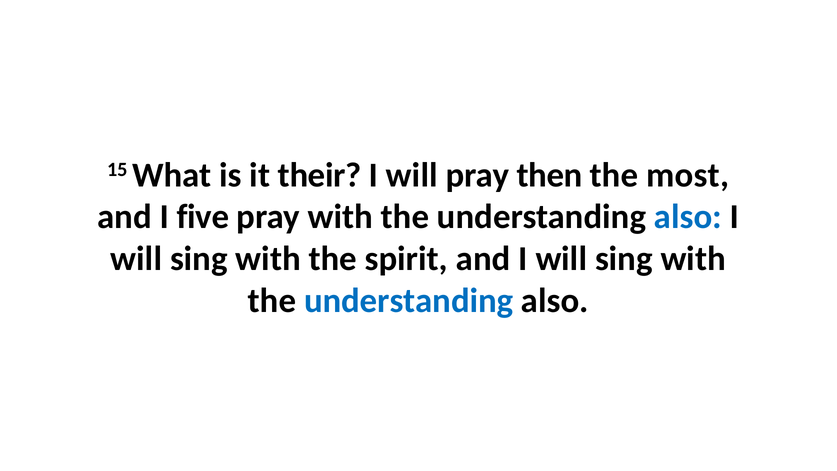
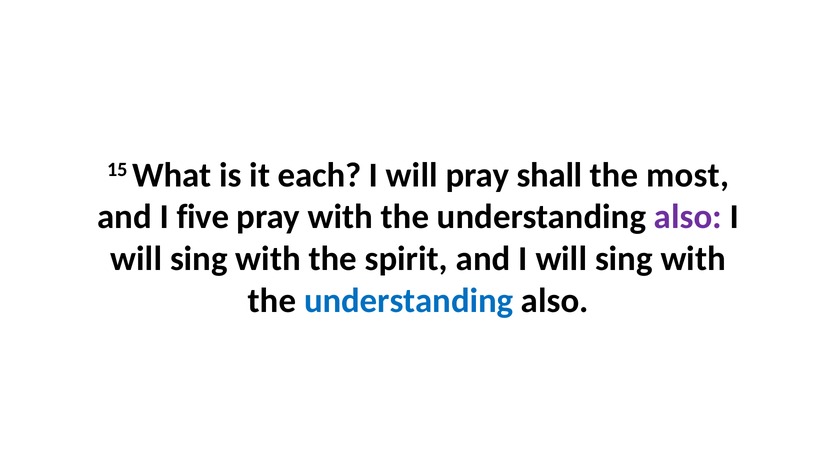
their: their -> each (320, 175)
then: then -> shall (550, 175)
also colour: blue -> purple (688, 217)
